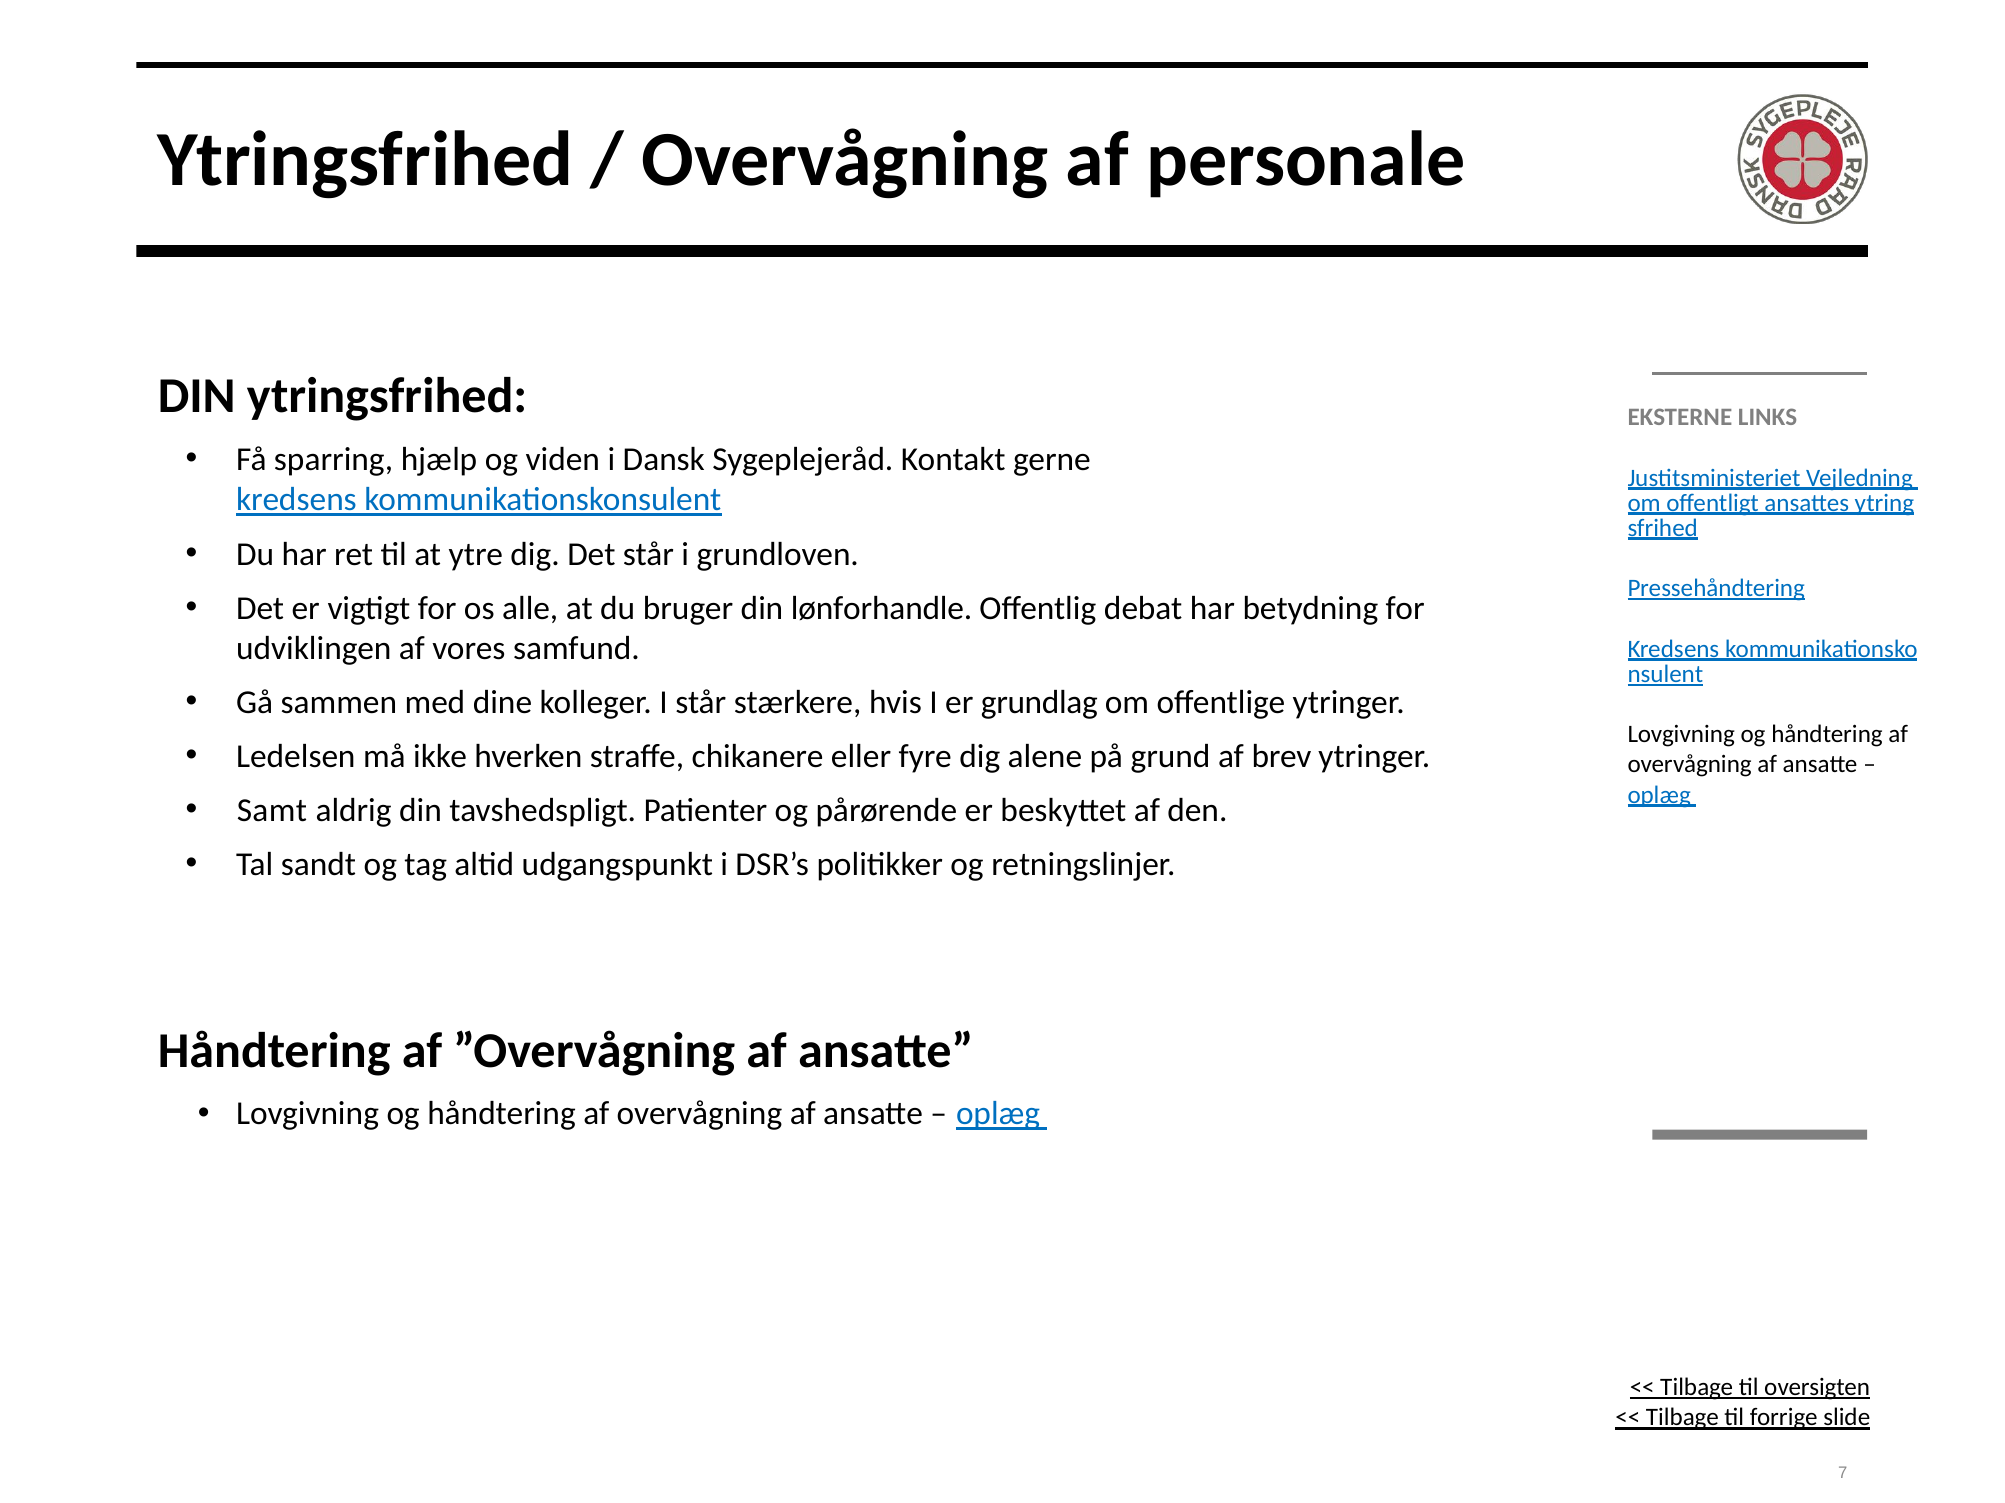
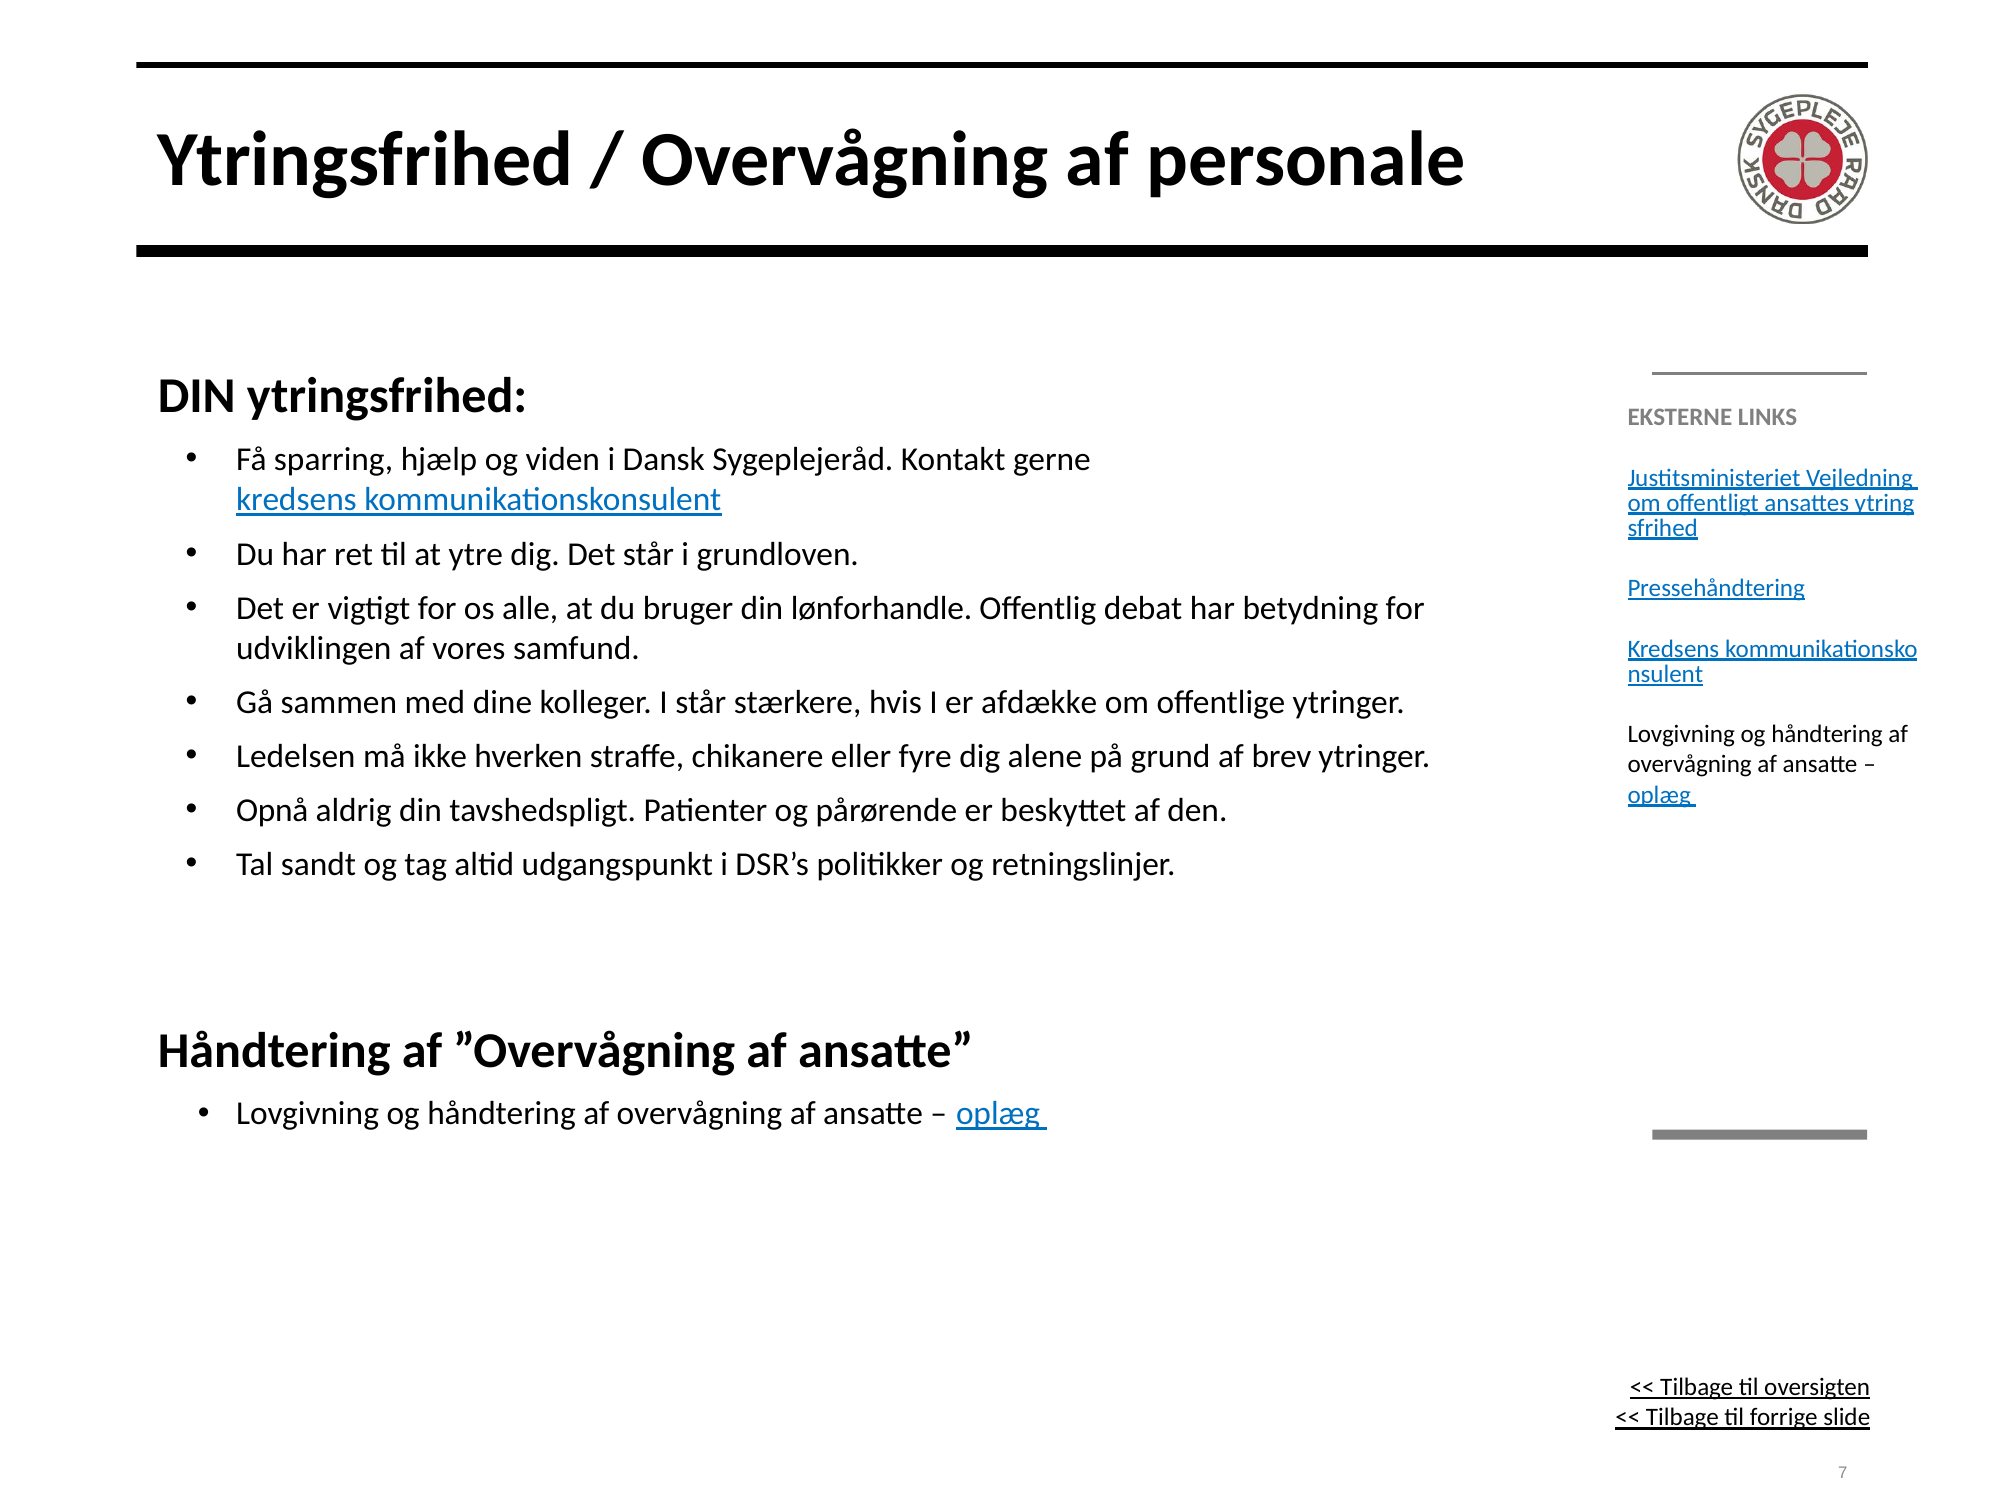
grundlag: grundlag -> afdække (1039, 703)
Samt: Samt -> Opnå (272, 811)
